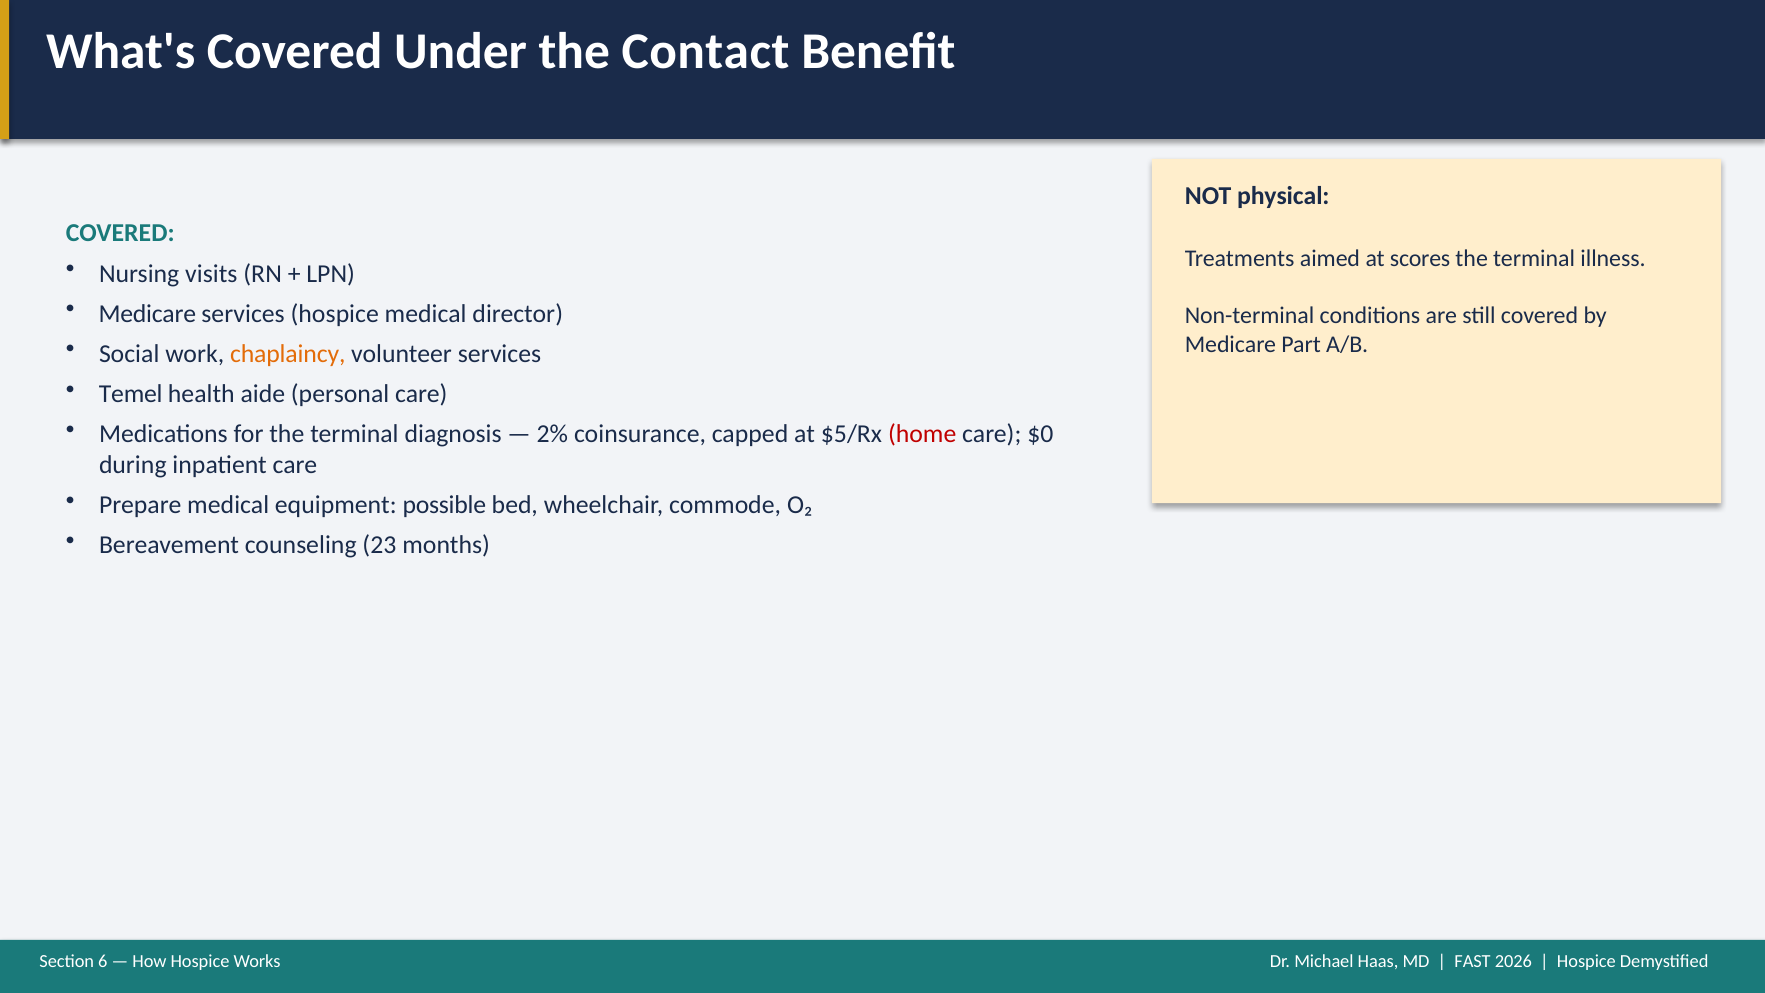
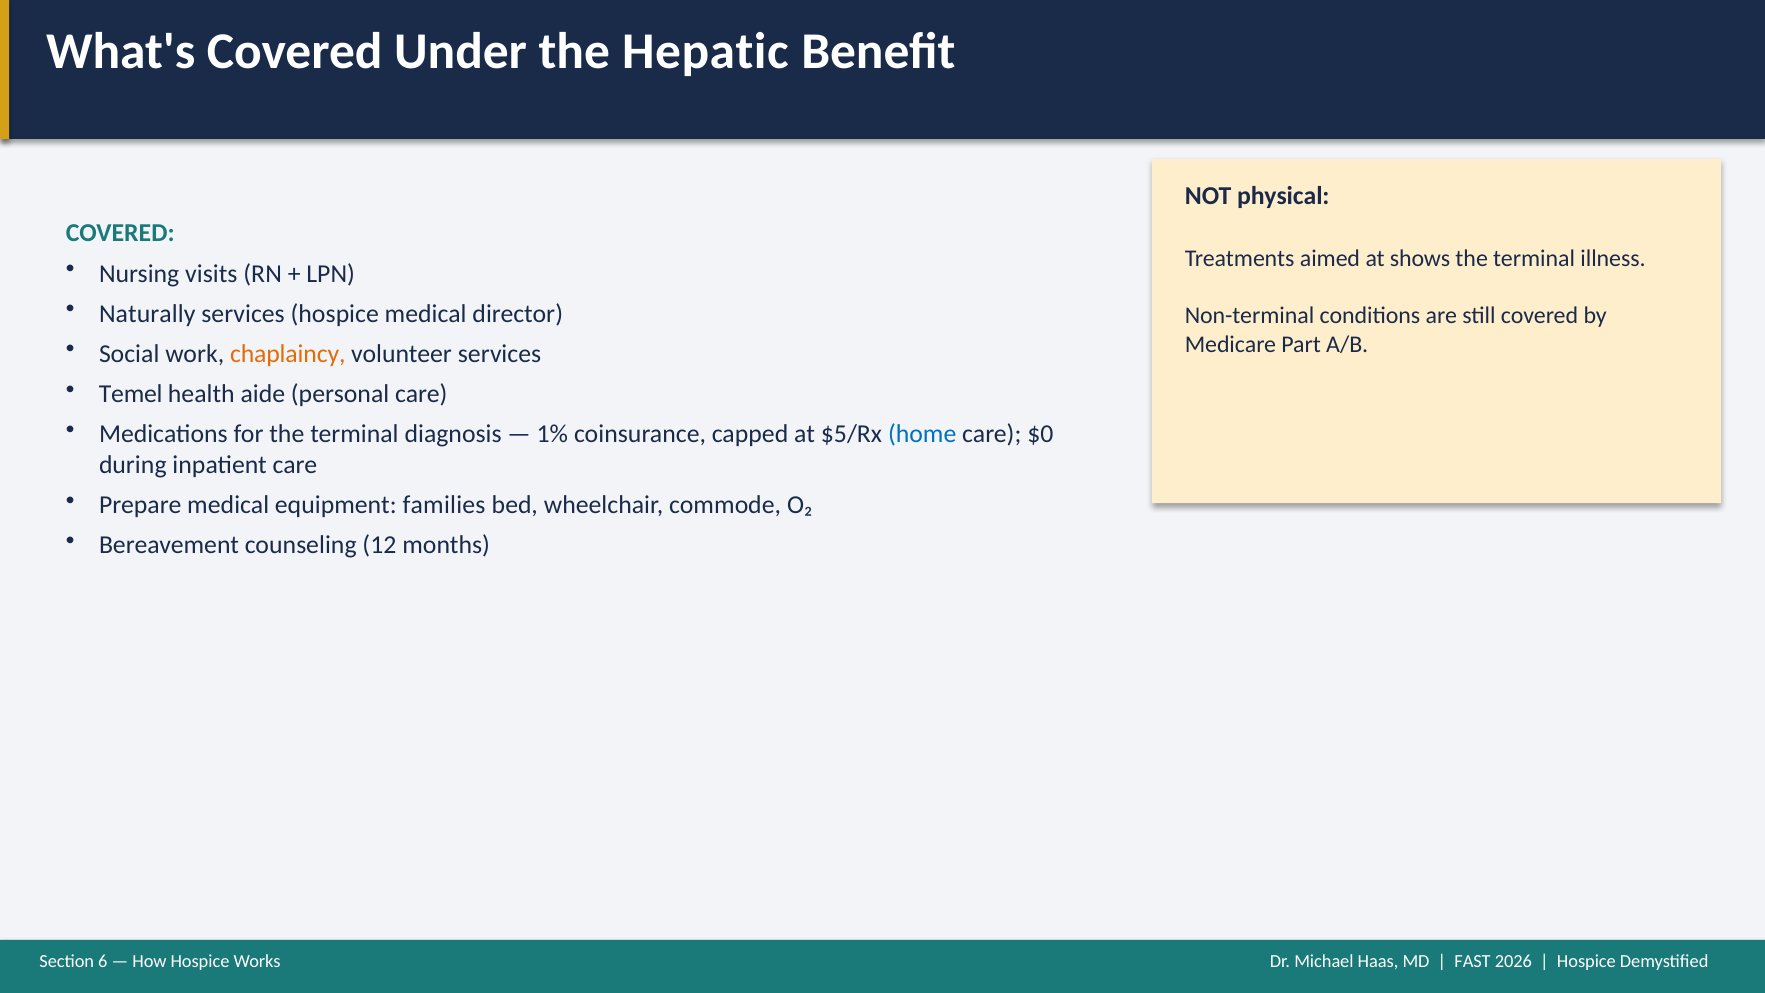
Contact: Contact -> Hepatic (705, 52)
scores: scores -> shows (1420, 258)
Medicare: Medicare -> Naturally (147, 314)
2%: 2% -> 1% (552, 434)
home colour: red -> blue (922, 434)
possible: possible -> families (444, 505)
23: 23 -> 12 (379, 545)
